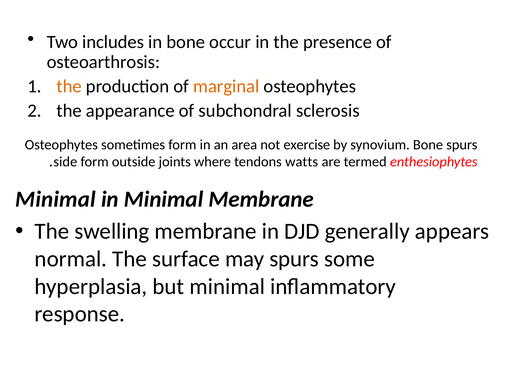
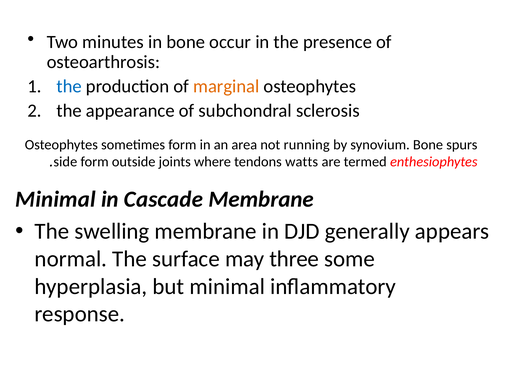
includes: includes -> minutes (113, 42)
the colour: orange -> blue (69, 86)
exercise: exercise -> running (307, 145)
in Minimal: Minimal -> Cascade (164, 199)
may spurs: spurs -> three (294, 259)
